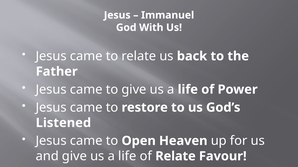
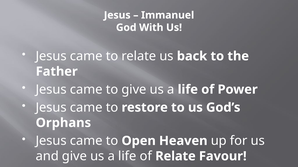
Listened: Listened -> Orphans (63, 123)
